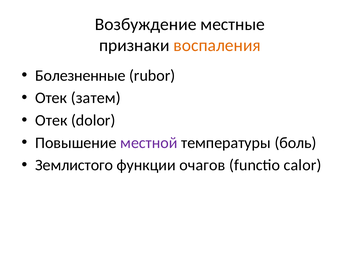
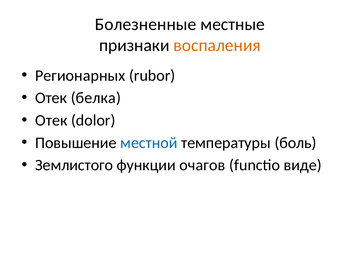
Возбуждение: Возбуждение -> Болезненные (146, 24)
Болезненные: Болезненные -> Регионарных (80, 76)
затем: затем -> белка (96, 98)
местной colour: purple -> blue (149, 143)
calor: calor -> виде (303, 165)
